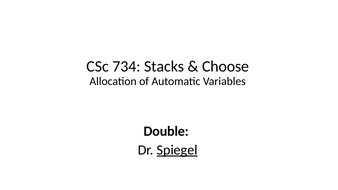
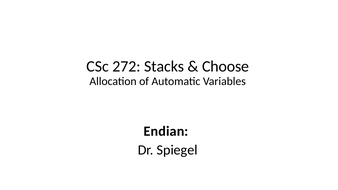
734: 734 -> 272 (126, 66)
Double: Double -> Endian (166, 131)
Spiegel underline: present -> none (177, 150)
